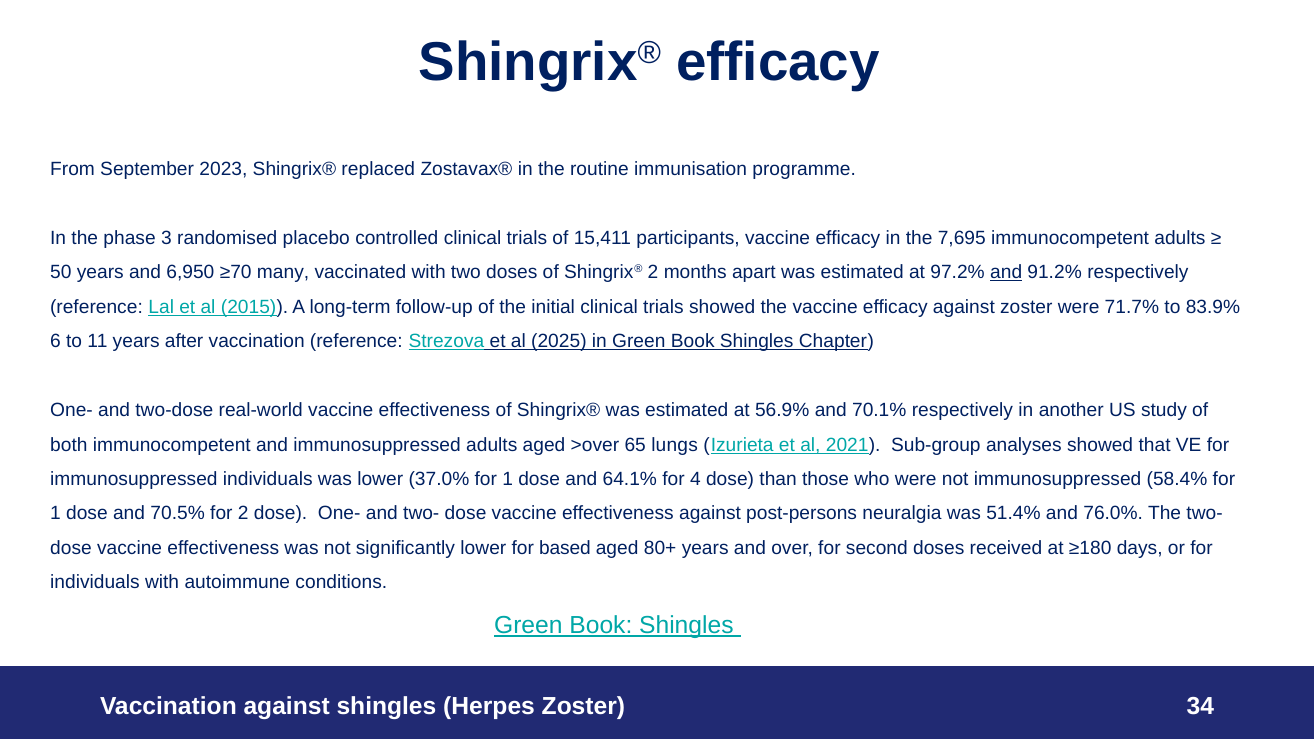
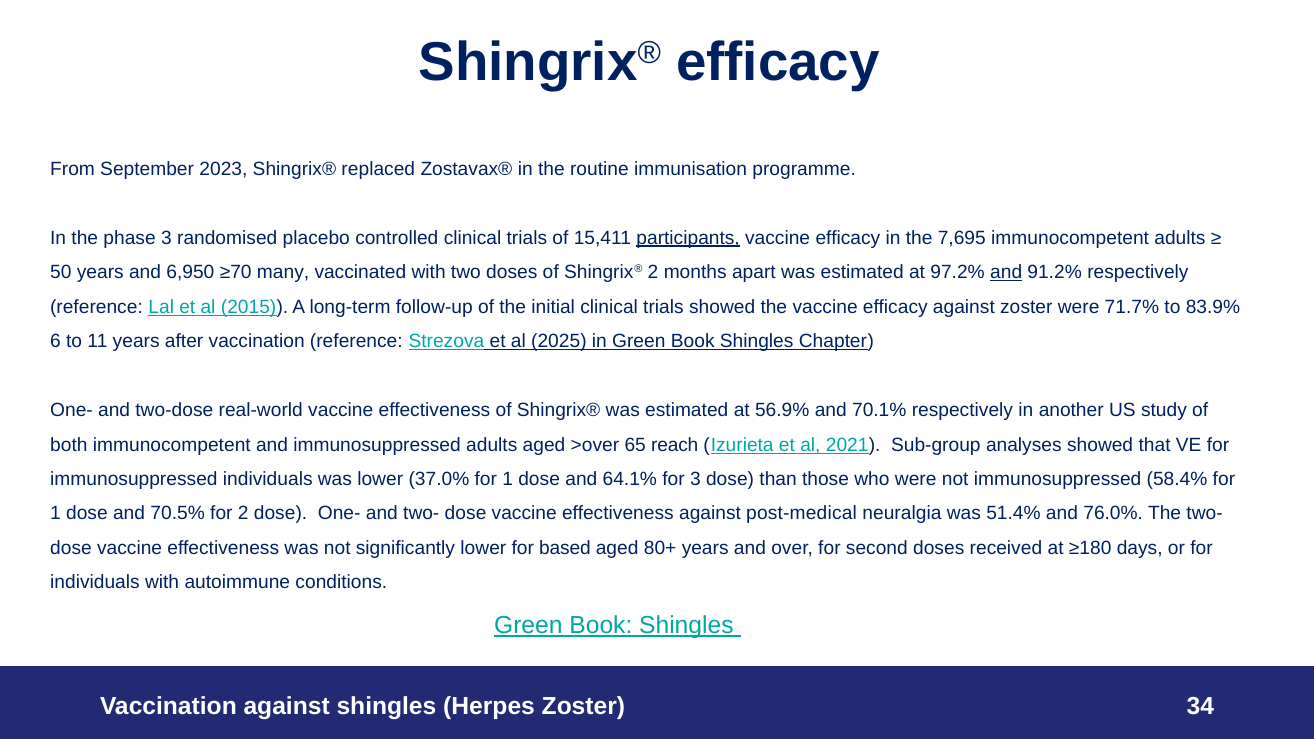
participants underline: none -> present (688, 238)
lungs: lungs -> reach (675, 445)
for 4: 4 -> 3 (695, 479)
post-persons: post-persons -> post-medical (802, 514)
